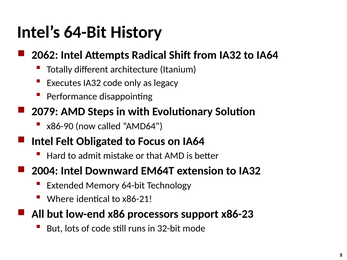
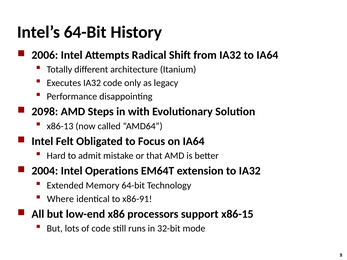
2062: 2062 -> 2006 (45, 55)
2079: 2079 -> 2098 (45, 112)
x86-90: x86-90 -> x86-13 (60, 126)
Downward: Downward -> Operations (112, 171)
x86-21: x86-21 -> x86-91 (137, 199)
x86-23: x86-23 -> x86-15 (237, 214)
